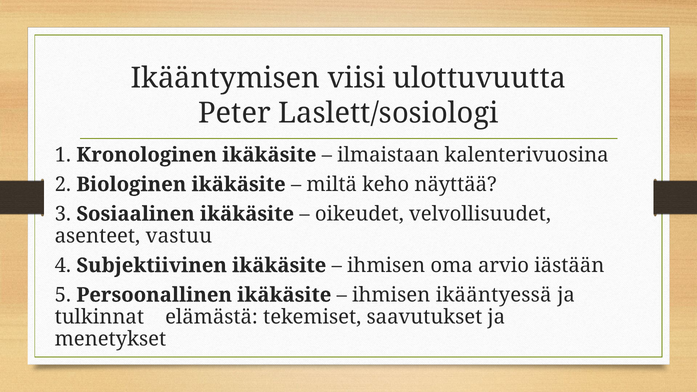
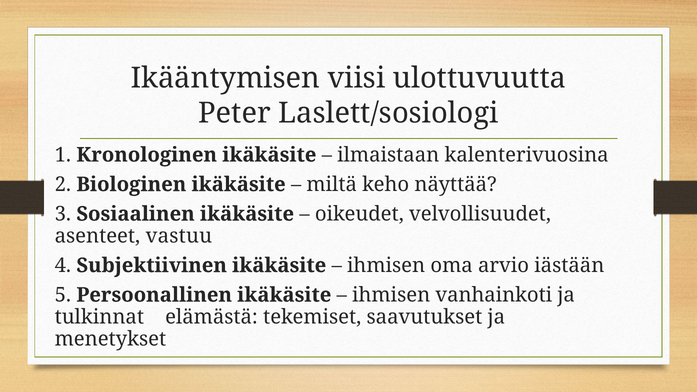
ikääntyessä: ikääntyessä -> vanhainkoti (494, 295)
